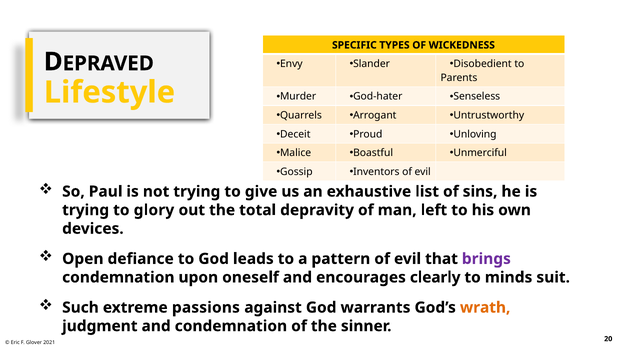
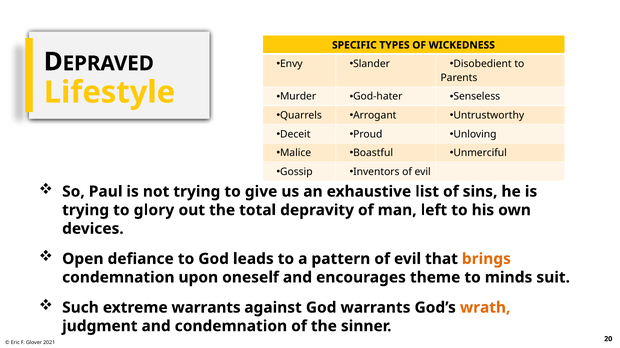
brings colour: purple -> orange (486, 259)
clearly: clearly -> theme (435, 278)
extreme passions: passions -> warrants (206, 308)
